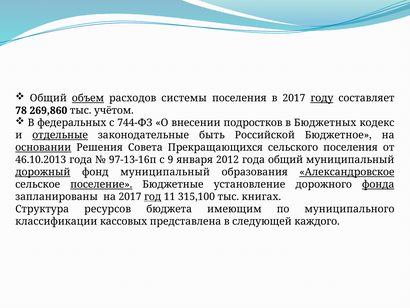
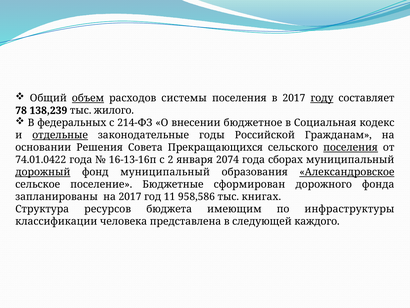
269,860: 269,860 -> 138,239 (48, 110)
учётом: учётом -> жилого (114, 110)
744-ФЗ: 744-ФЗ -> 214-ФЗ (135, 123)
подростков: подростков -> бюджетное (253, 123)
Бюджетных: Бюджетных -> Социальная (325, 123)
быть: быть -> годы (212, 135)
Бюджетное: Бюджетное -> Гражданам (338, 135)
основании underline: present -> none (43, 147)
поселения underline: none -> present (351, 147)
46.10.2013: 46.10.2013 -> 74.01.0422 (41, 160)
97-13-16п: 97-13-16п -> 16-13-16п (133, 160)
9: 9 -> 2 (170, 160)
2012: 2012 -> 2074 (227, 160)
года общий: общий -> сборах (286, 160)
поселение underline: present -> none (101, 184)
установление: установление -> сформирован (249, 184)
фонда underline: present -> none (378, 184)
год underline: present -> none (153, 196)
315,100: 315,100 -> 958,586 (196, 196)
муниципального: муниципального -> инфраструктуры (349, 209)
кассовых: кассовых -> человека (124, 221)
